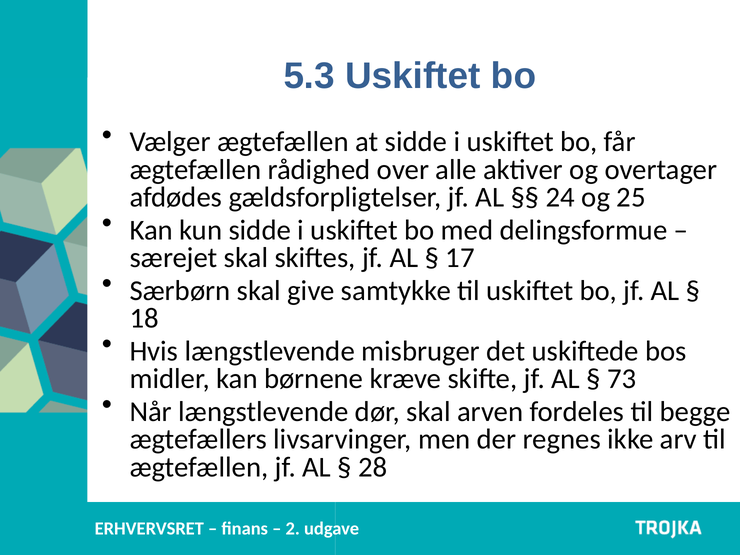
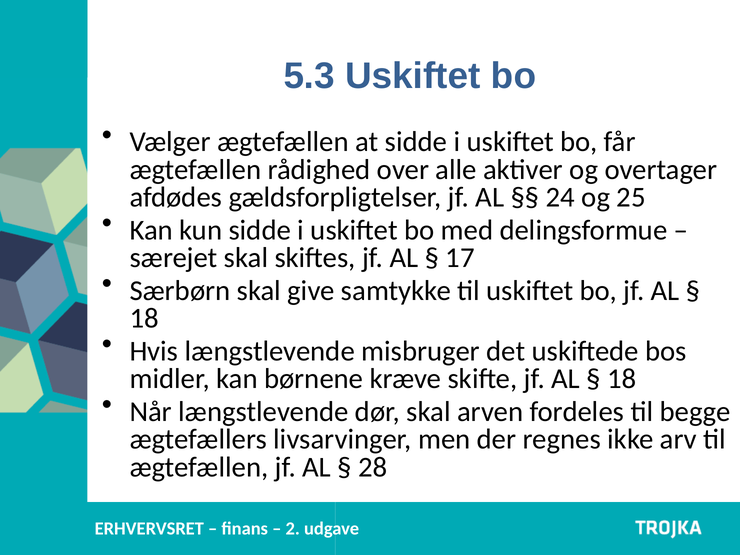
73: 73 -> 18 (622, 379)
